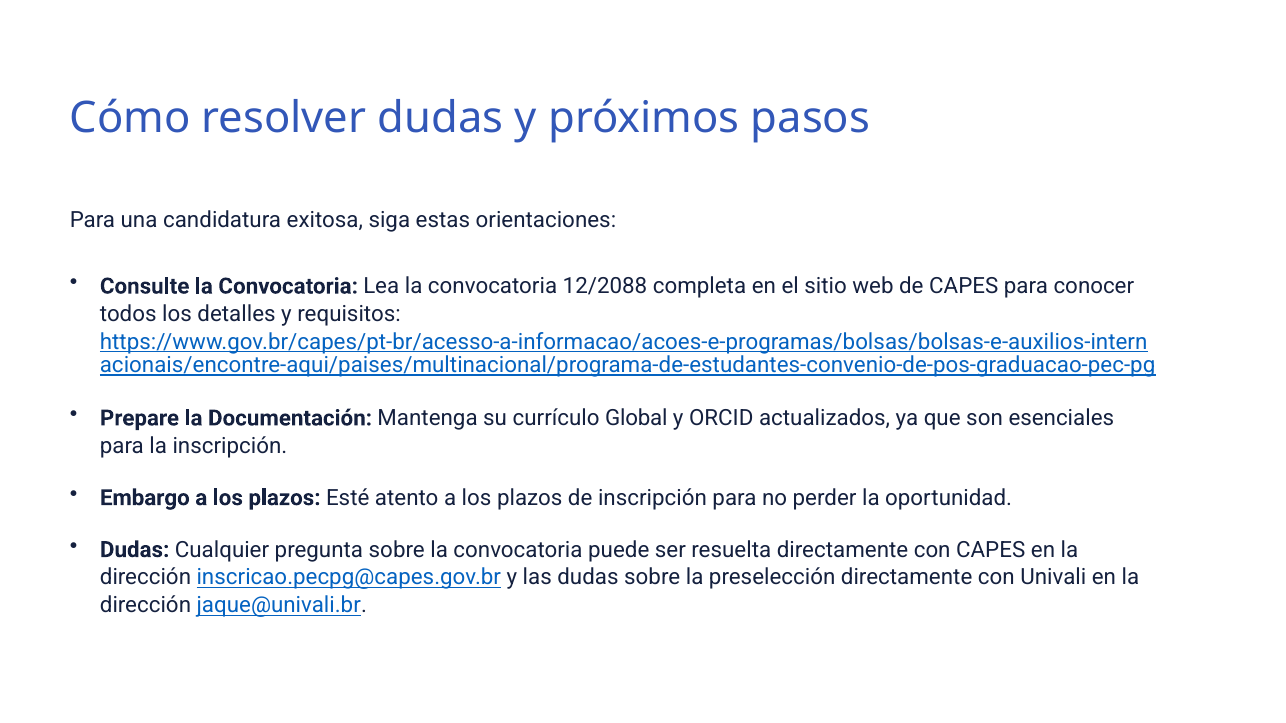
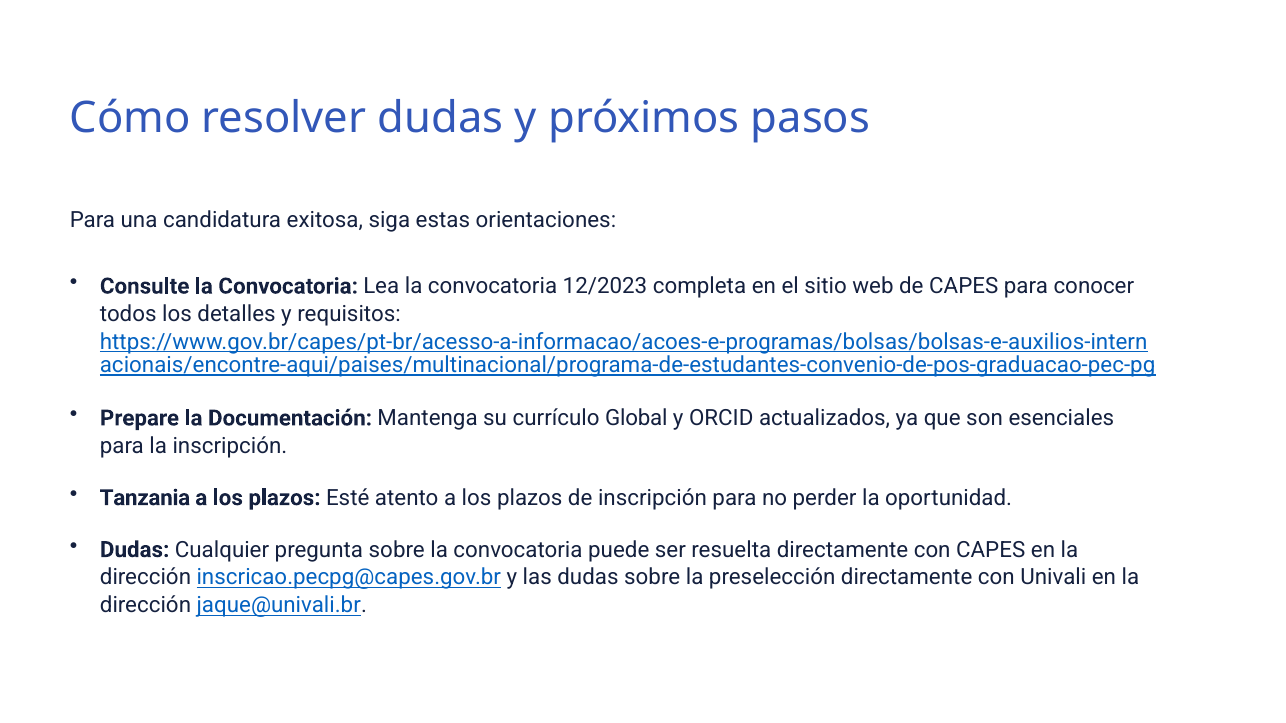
12/2088: 12/2088 -> 12/2023 (605, 286)
Embargo: Embargo -> Tanzania (145, 498)
